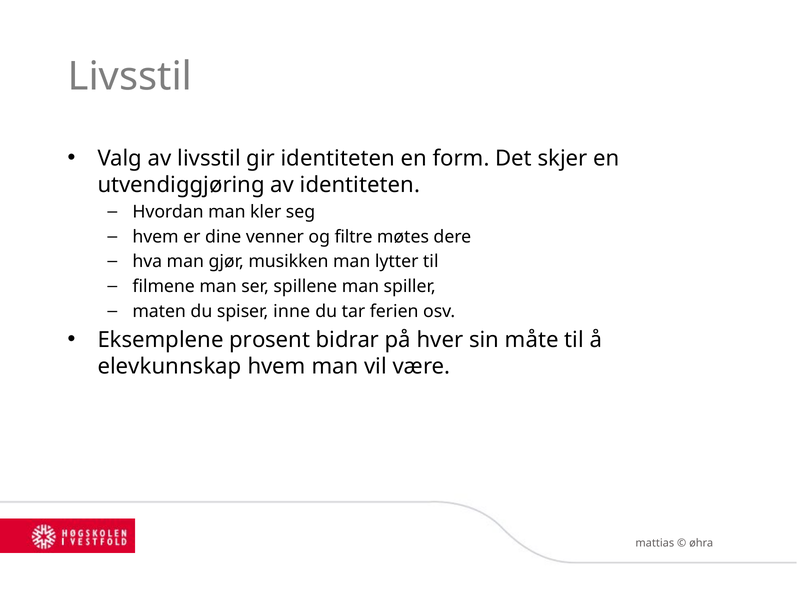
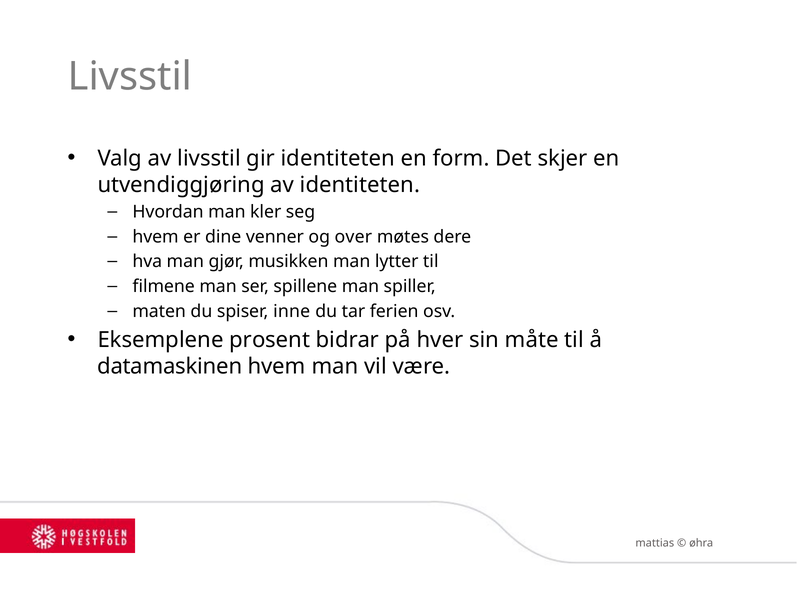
filtre: filtre -> over (353, 237)
elevkunnskap: elevkunnskap -> datamaskinen (170, 366)
